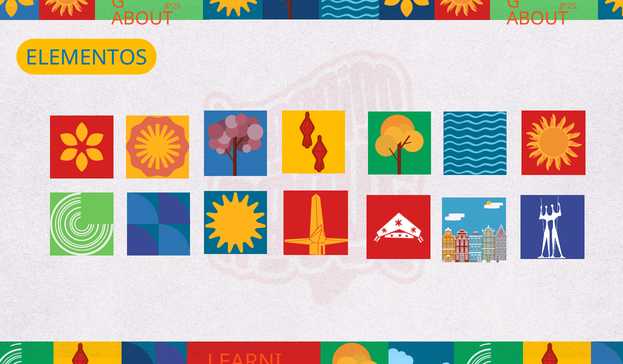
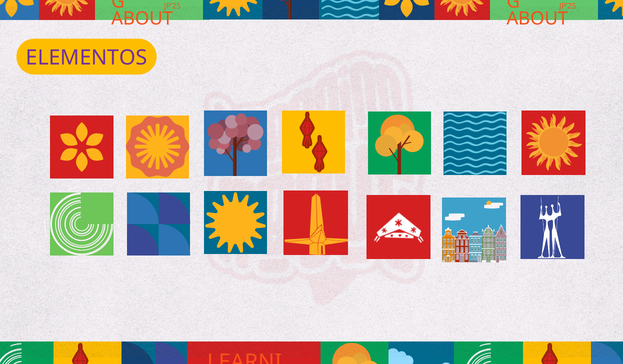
ELEMENTOS colour: blue -> purple (87, 58)
